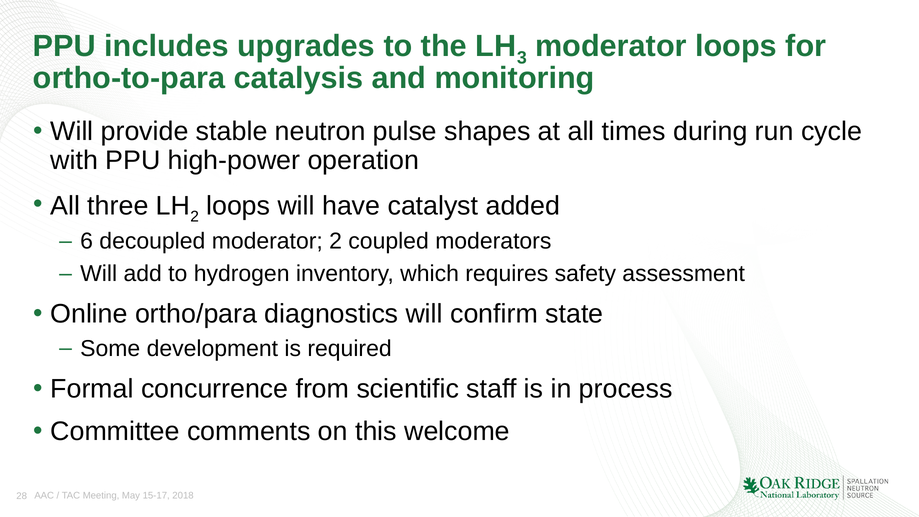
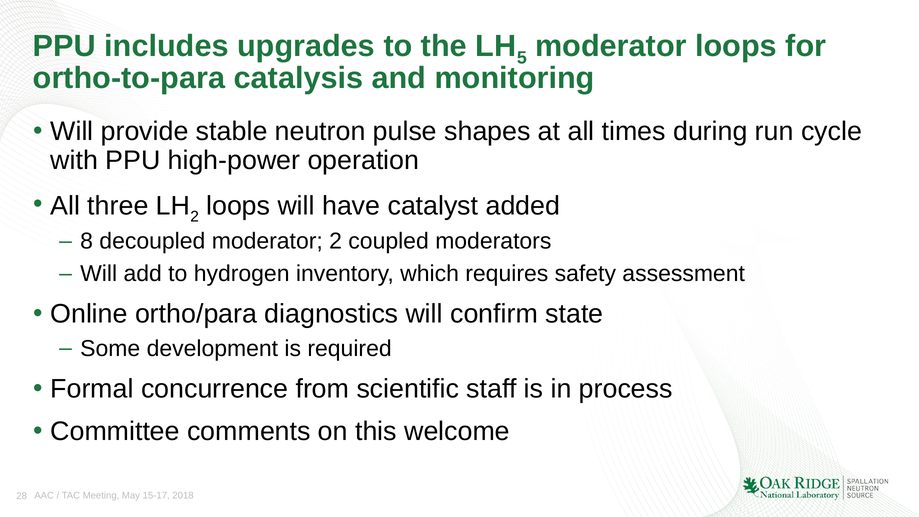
3: 3 -> 5 (522, 58)
6: 6 -> 8 (87, 241)
